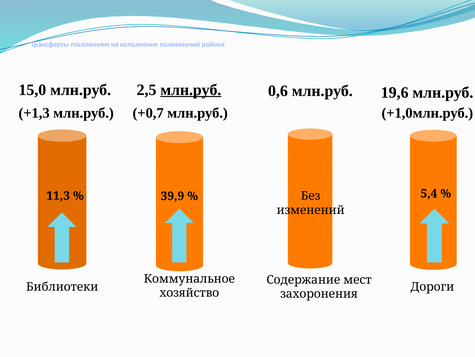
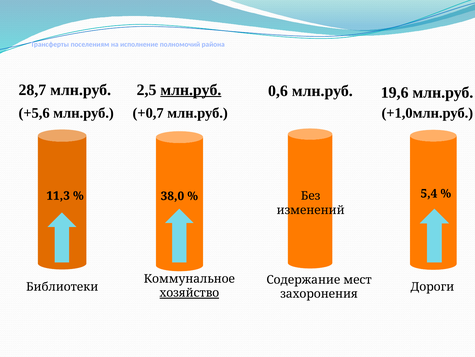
15,0: 15,0 -> 28,7 (32, 90)
+1,3: +1,3 -> +5,6 (34, 113)
39,9: 39,9 -> 38,0 (172, 196)
хозяйство underline: none -> present (189, 292)
